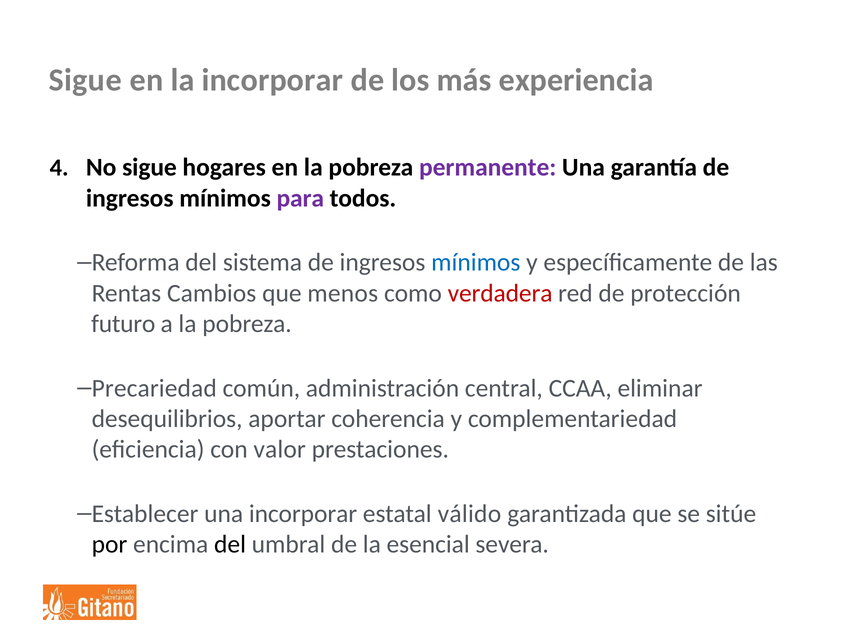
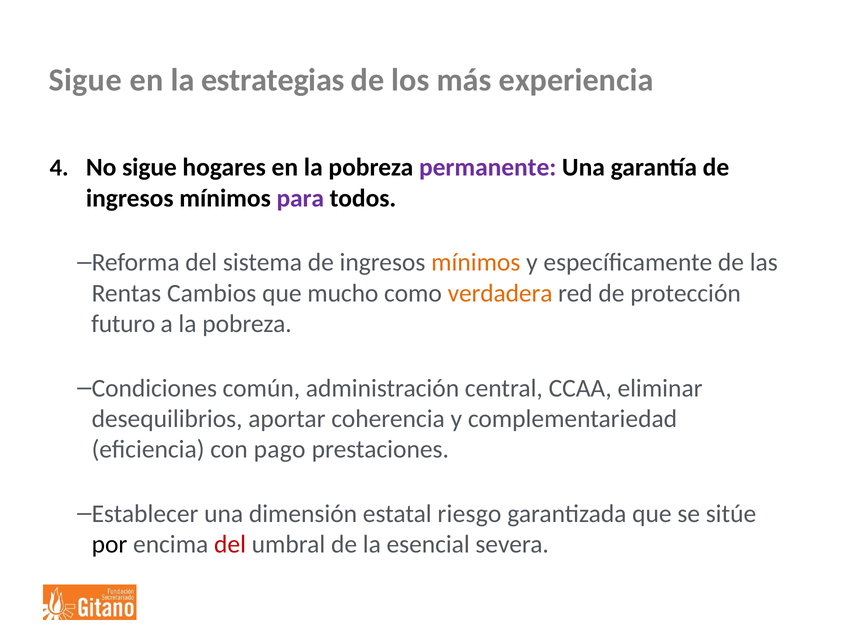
la incorporar: incorporar -> estrategias (273, 80)
mínimos colour: blue -> orange (476, 263)
menos: menos -> mucho (343, 293)
verdadera colour: red -> orange (500, 293)
Precariedad: Precariedad -> Condiciones (154, 388)
valor: valor -> pago (280, 450)
una incorporar: incorporar -> dimensión (303, 514)
válido: válido -> riesgo (469, 514)
del colour: black -> red (230, 545)
